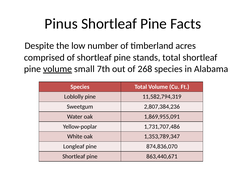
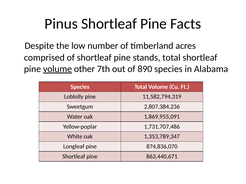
small: small -> other (84, 69)
268: 268 -> 890 (145, 69)
